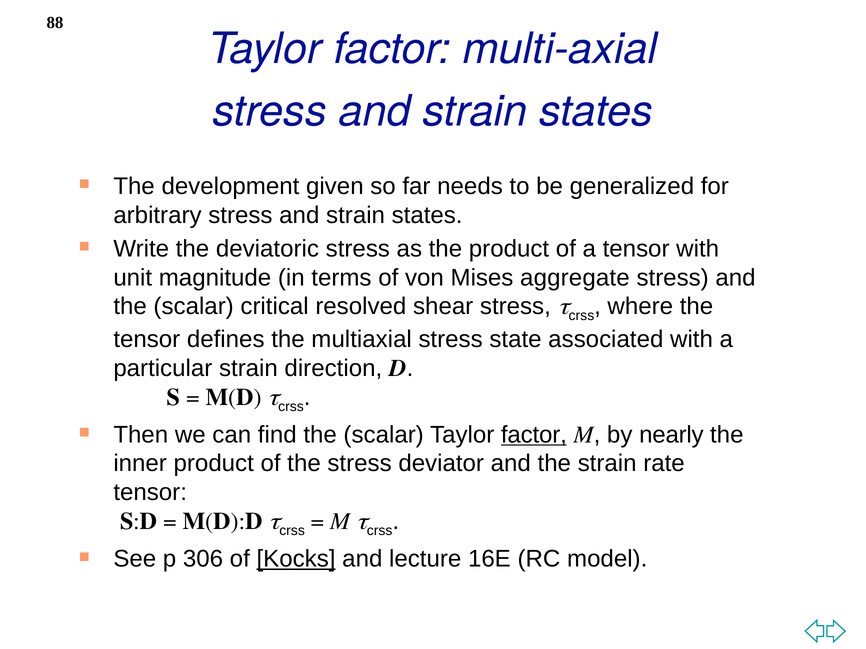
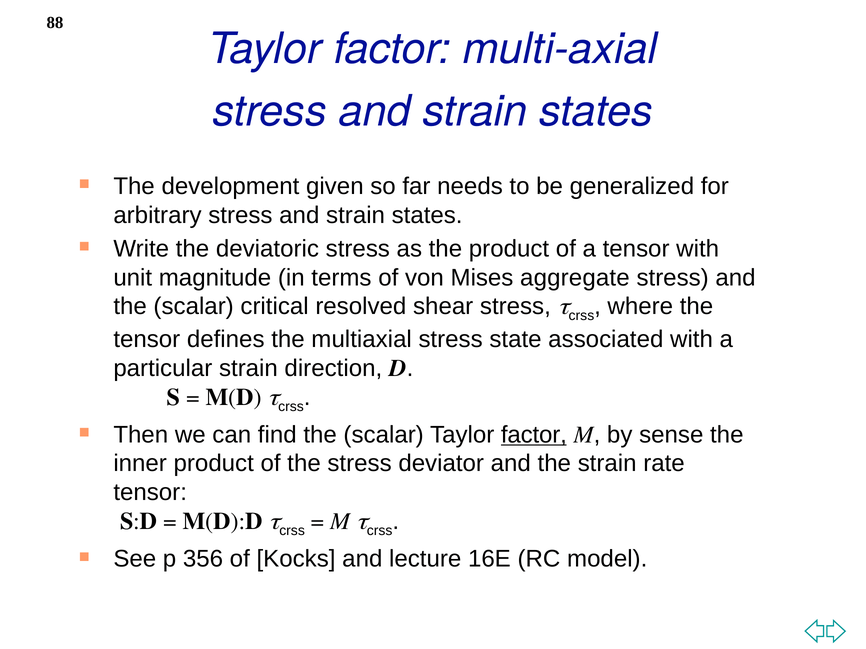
nearly: nearly -> sense (671, 435)
306: 306 -> 356 (203, 559)
Kocks underline: present -> none (296, 559)
